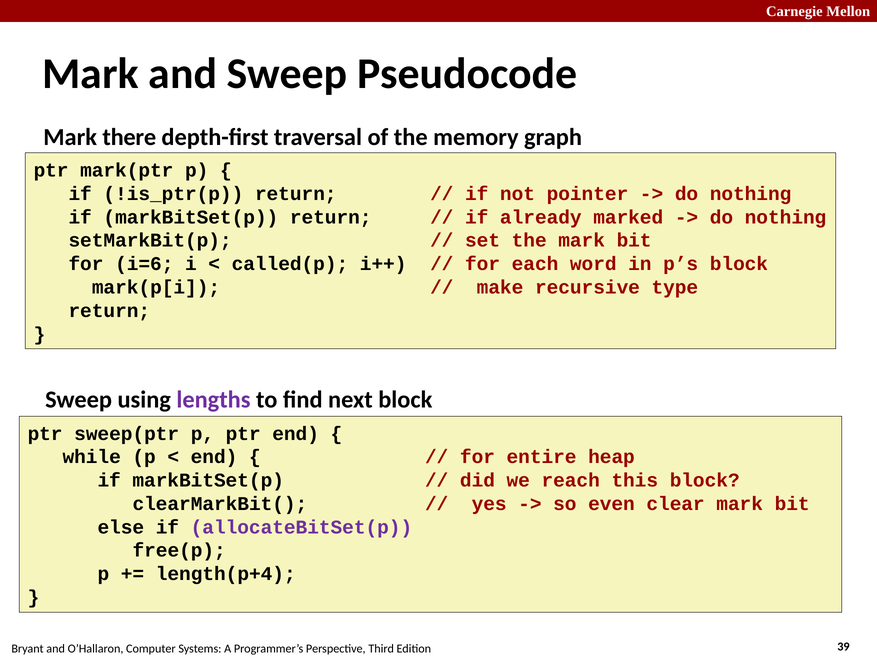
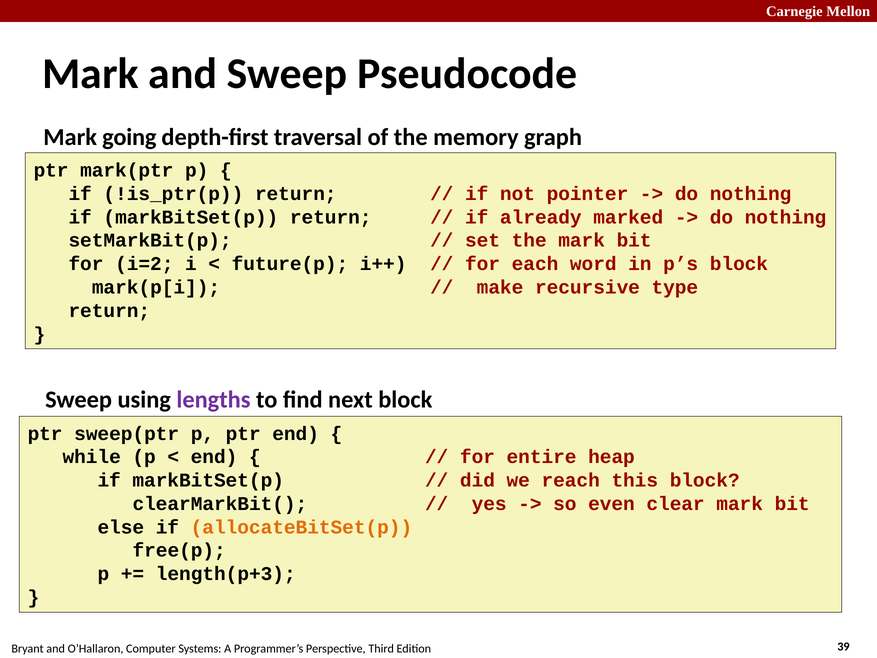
there: there -> going (129, 137)
i=6: i=6 -> i=2 (144, 264)
called(p: called(p -> future(p (290, 264)
allocateBitSet(p colour: purple -> orange (301, 527)
length(p+4: length(p+4 -> length(p+3 (226, 574)
